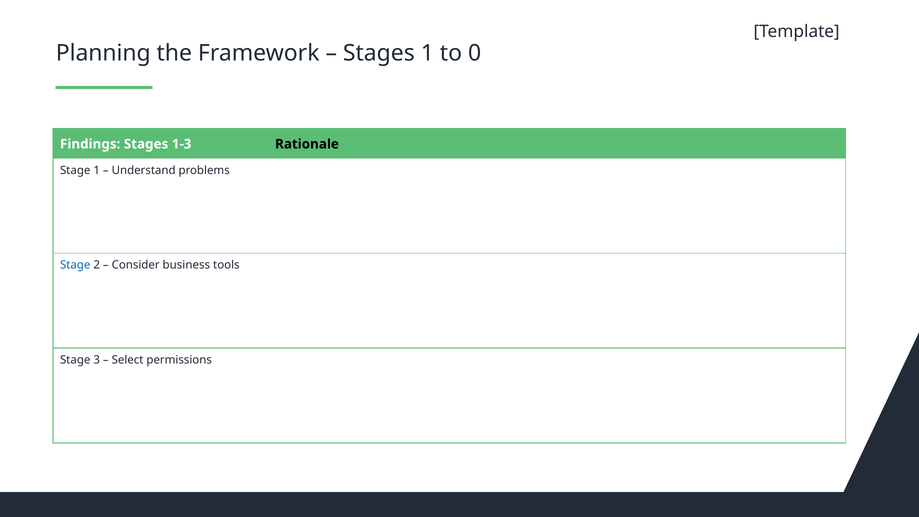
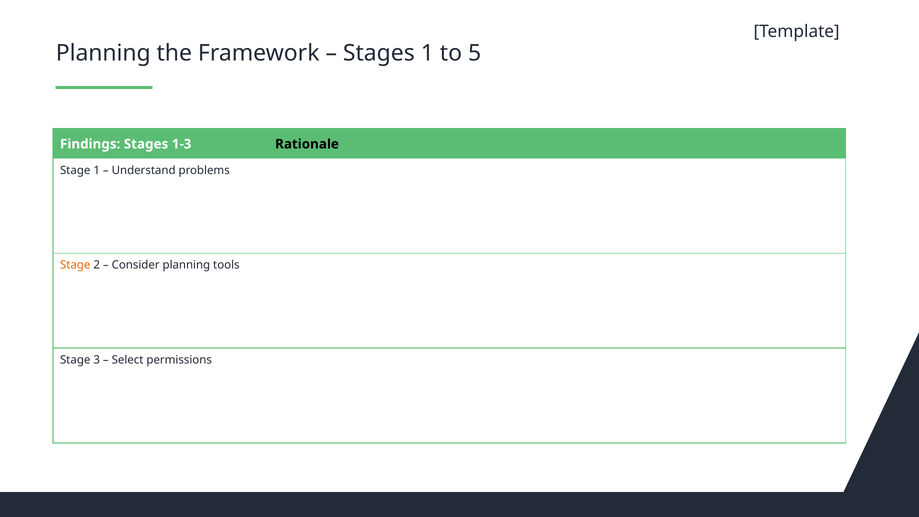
0: 0 -> 5 (475, 53)
Stage colour: blue -> orange (75, 265)
Consider business: business -> planning (186, 265)
